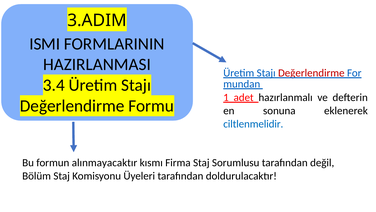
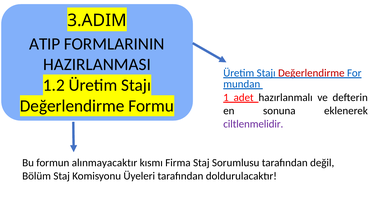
ISMI: ISMI -> ATIP (45, 44)
3.4: 3.4 -> 1.2 (54, 85)
ciltlenmelidir colour: blue -> purple (253, 124)
